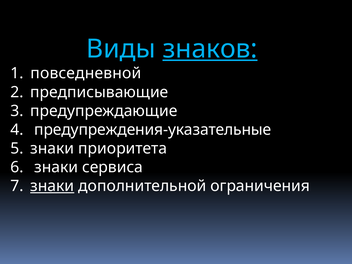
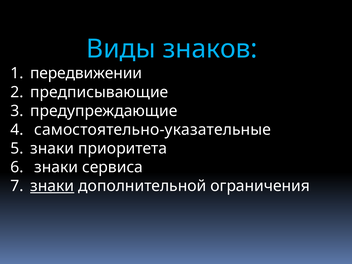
знаков underline: present -> none (210, 49)
повседневной: повседневной -> передвижении (86, 73)
предупреждения-указательные: предупреждения-указательные -> самостоятельно-указательные (153, 130)
